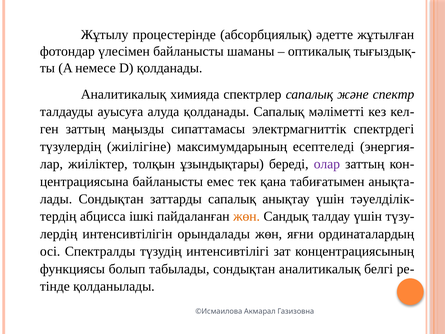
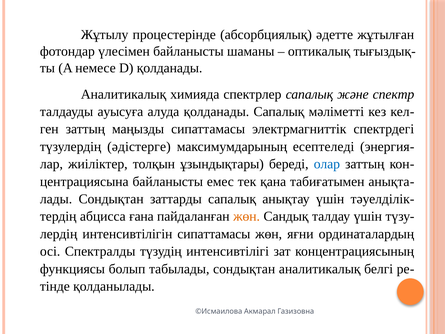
жиілігіне: жиілігіне -> әдістерге (139, 147)
олар colour: purple -> blue (327, 164)
ішкі: ішкі -> ғана (141, 216)
интенсивтілігін орындалады: орындалады -> сипаттамасы (214, 234)
